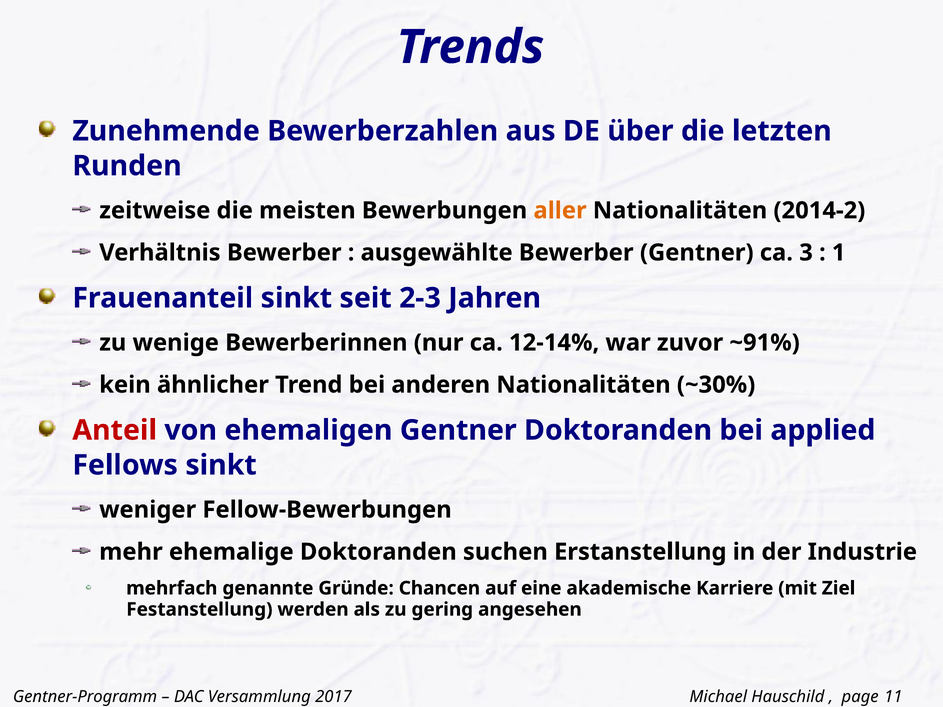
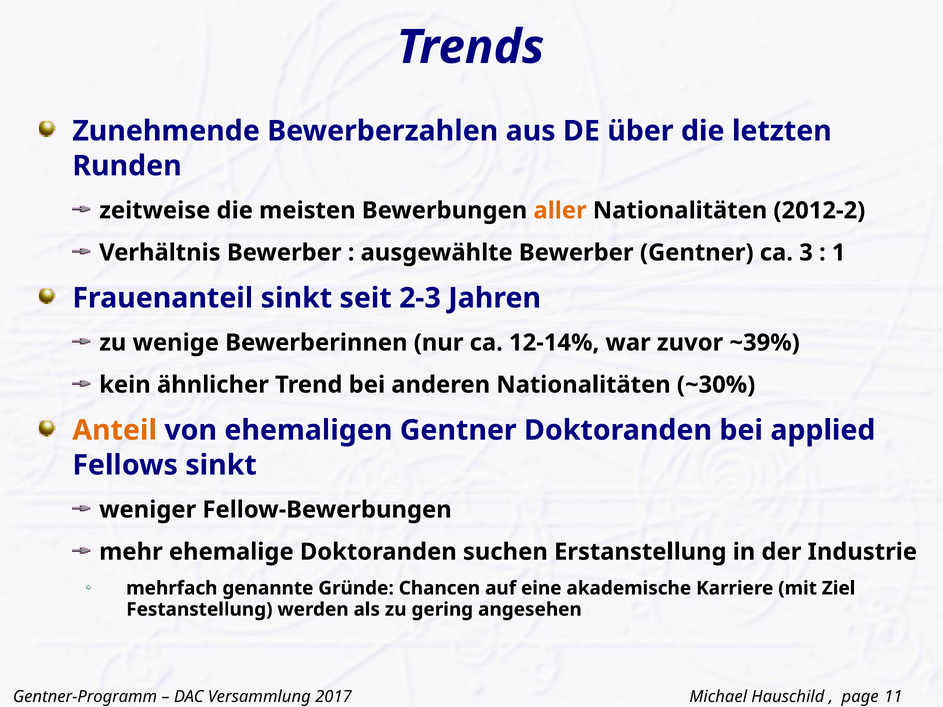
2014-2: 2014-2 -> 2012-2 (819, 211)
~91%: ~91% -> ~39% (765, 343)
Anteil colour: red -> orange (115, 430)
